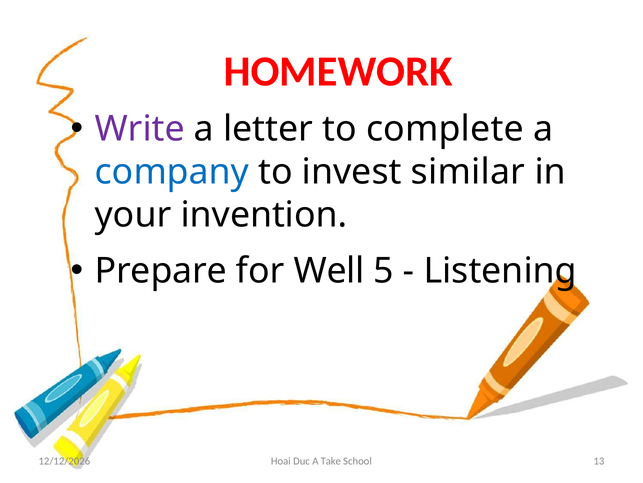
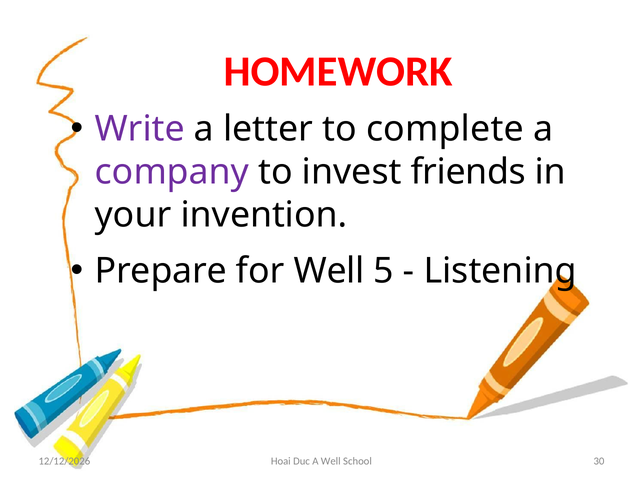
company colour: blue -> purple (172, 172)
similar: similar -> friends (468, 172)
A Take: Take -> Well (331, 460)
13: 13 -> 30 (599, 460)
